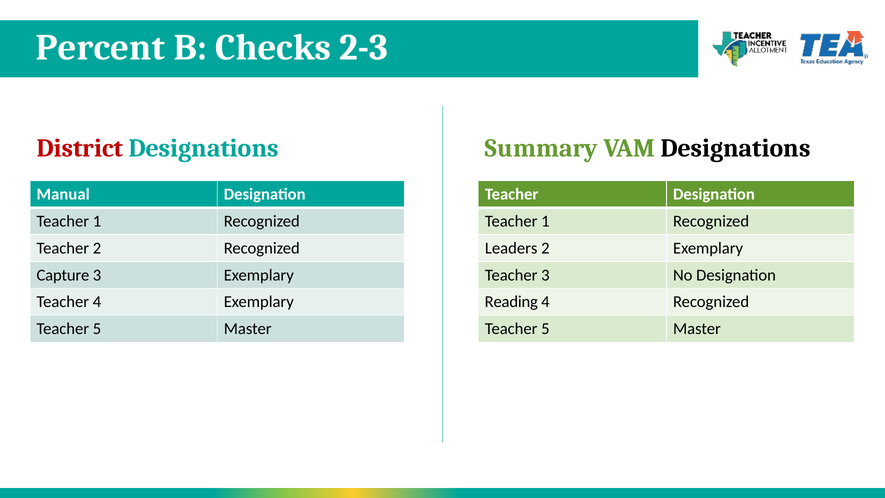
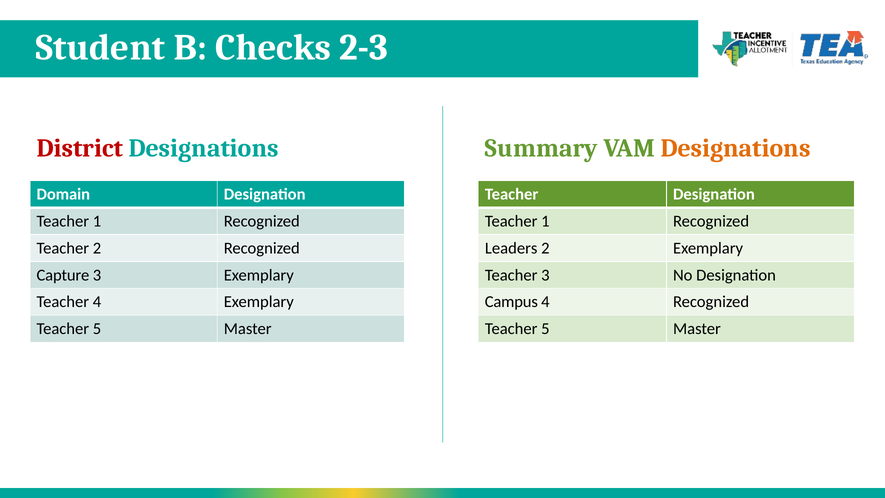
Percent: Percent -> Student (101, 48)
Designations colour: black -> orange (736, 148)
Manual: Manual -> Domain (63, 194)
Reading: Reading -> Campus (511, 302)
